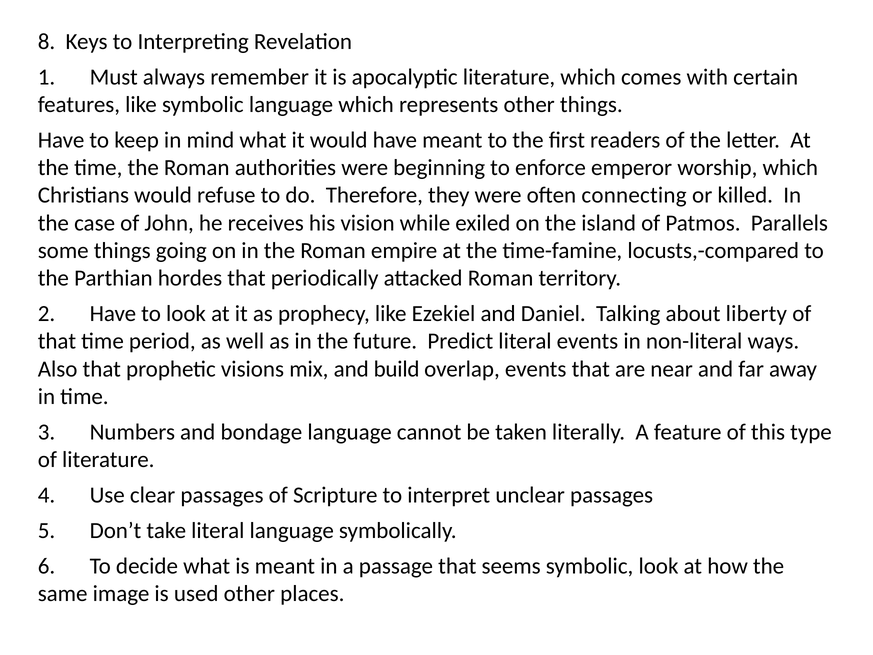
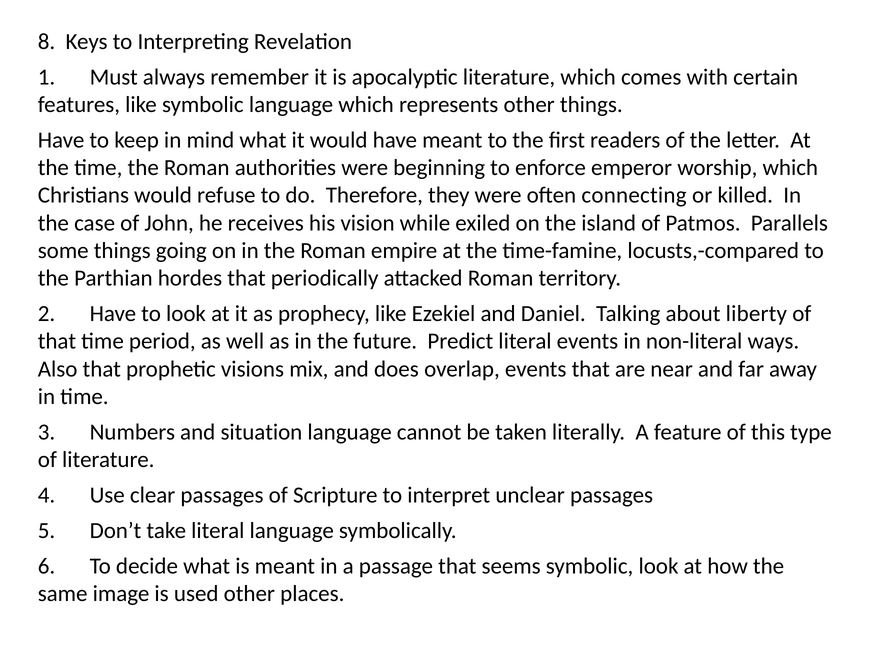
build: build -> does (396, 369)
bondage: bondage -> situation (261, 432)
